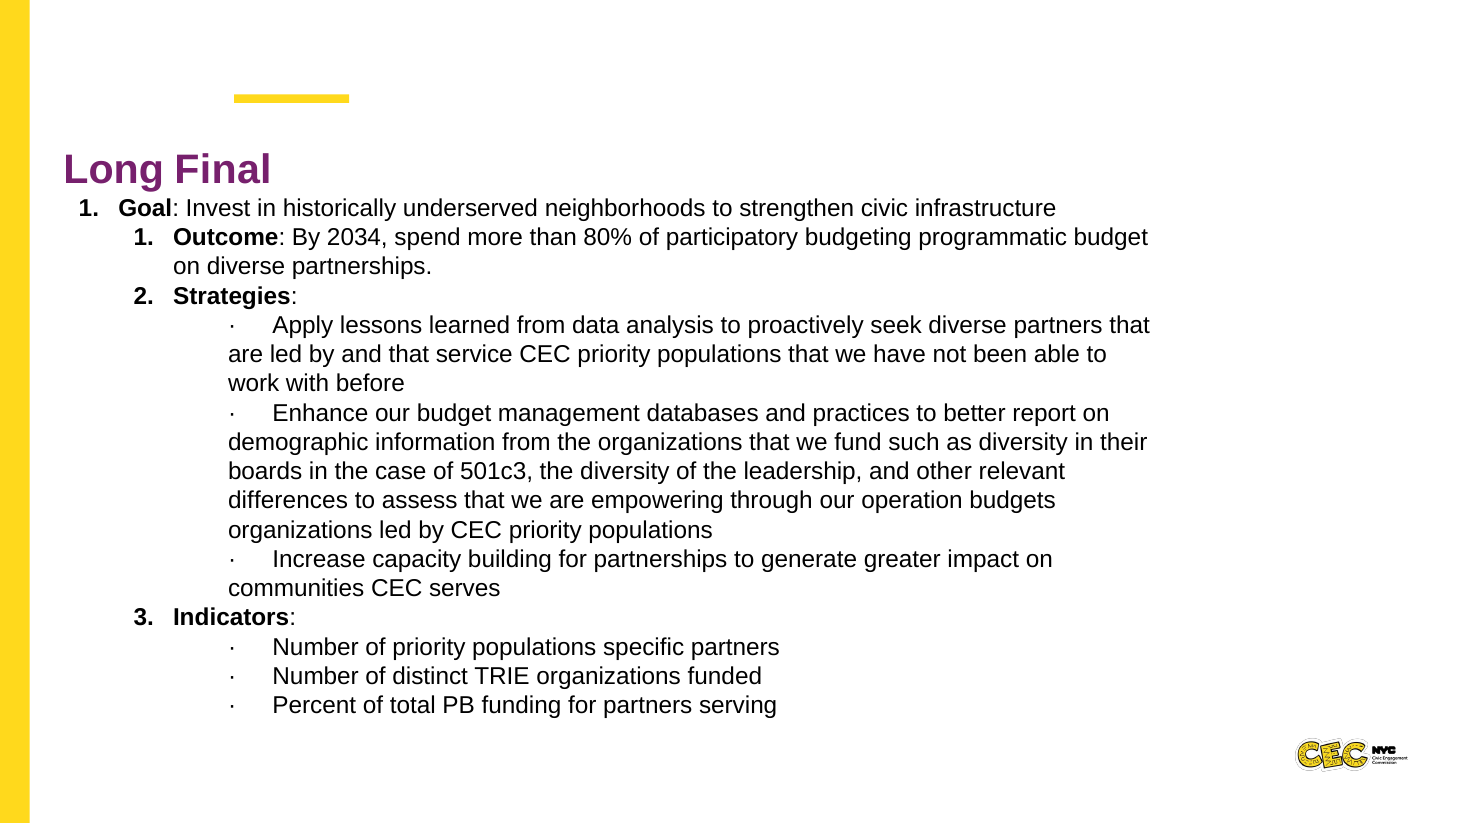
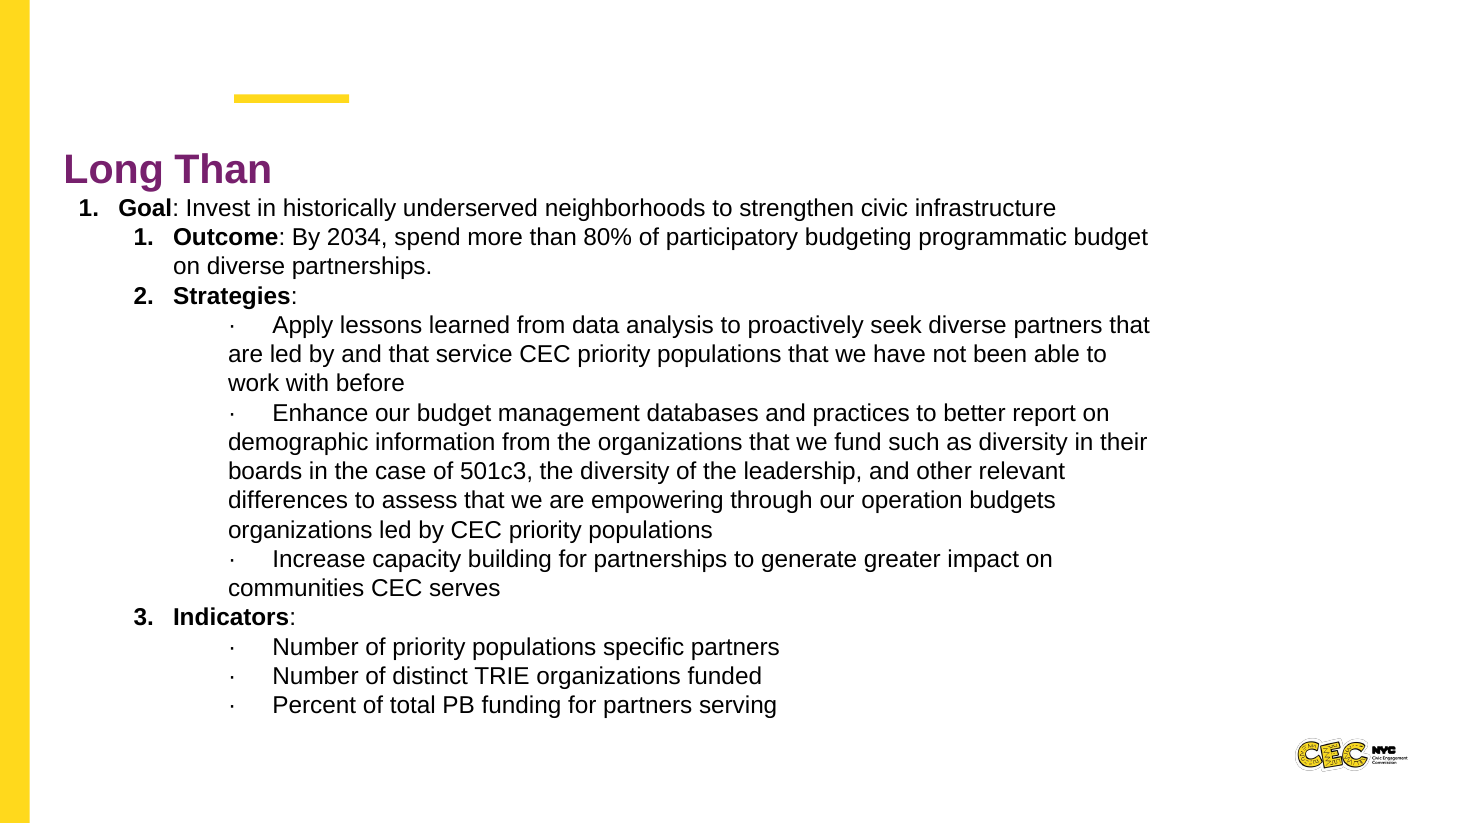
Long Final: Final -> Than (223, 170)
